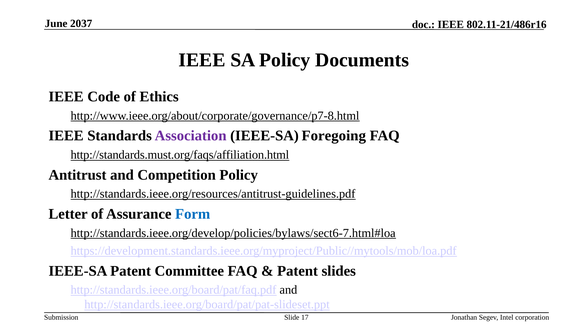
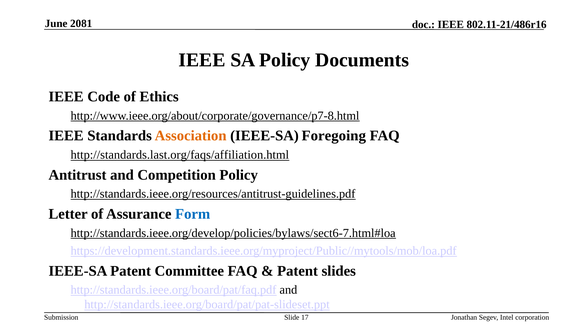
2037: 2037 -> 2081 (81, 23)
Association colour: purple -> orange (191, 136)
http://standards.must.org/faqs/affiliation.html: http://standards.must.org/faqs/affiliation.html -> http://standards.last.org/faqs/affiliation.html (180, 155)
